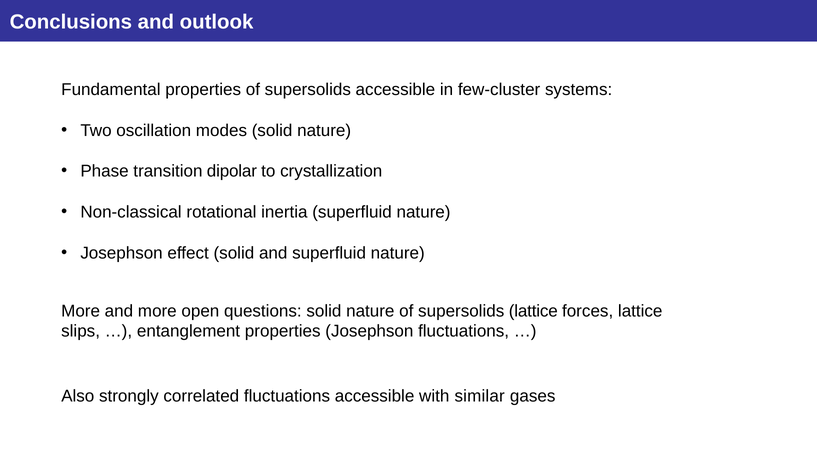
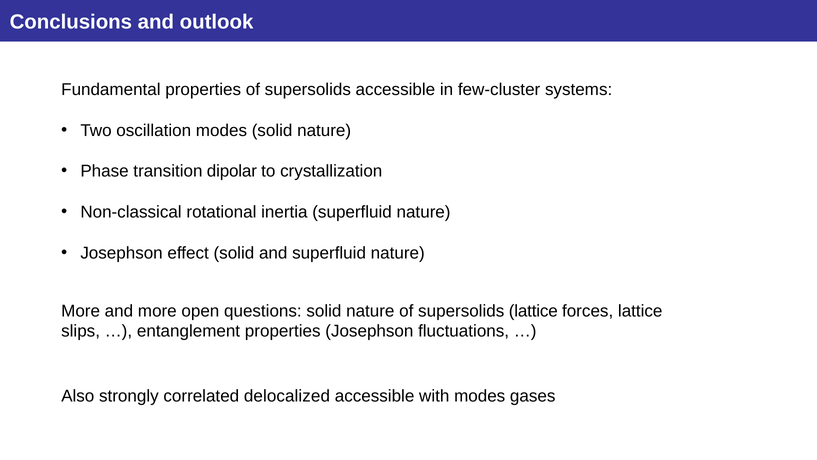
correlated fluctuations: fluctuations -> delocalized (287, 396)
with similar: similar -> modes (480, 396)
